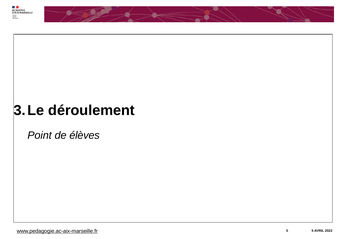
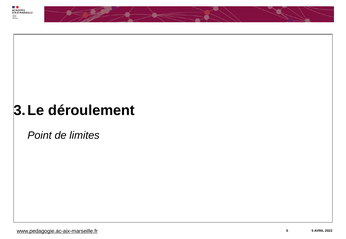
élèves: élèves -> limites (84, 136)
